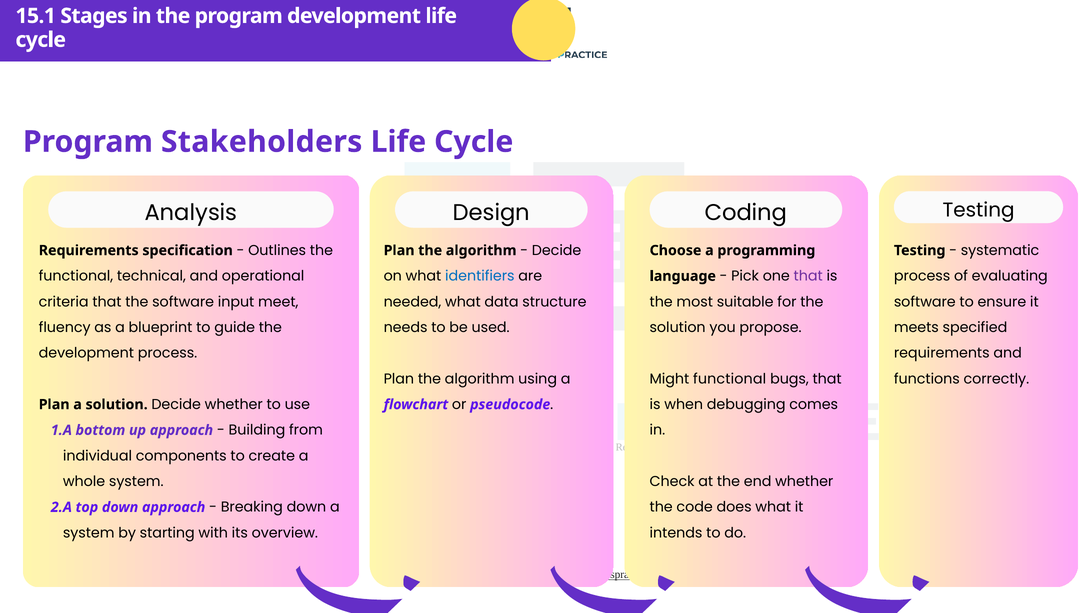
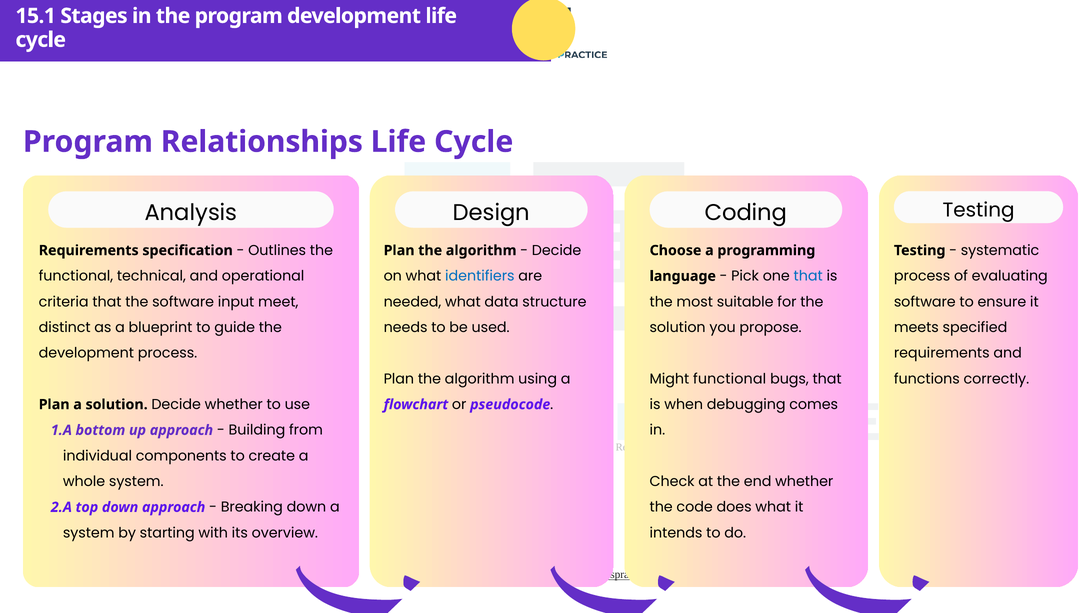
Stakeholders: Stakeholders -> Relationships (262, 142)
that colour: purple -> blue (808, 276)
fluency: fluency -> distinct (65, 327)
